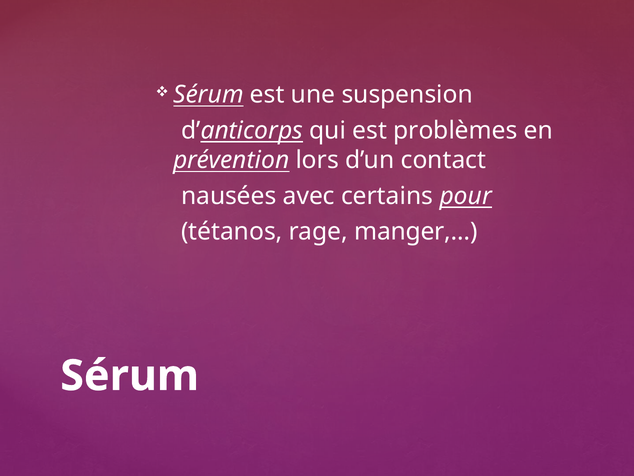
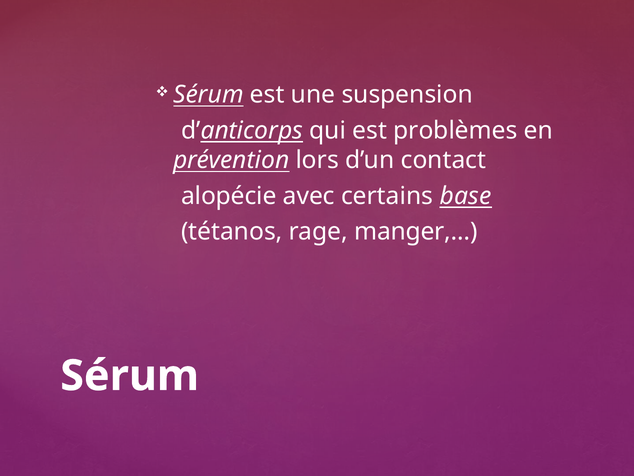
nausées: nausées -> alopécie (229, 196)
pour: pour -> base (466, 196)
